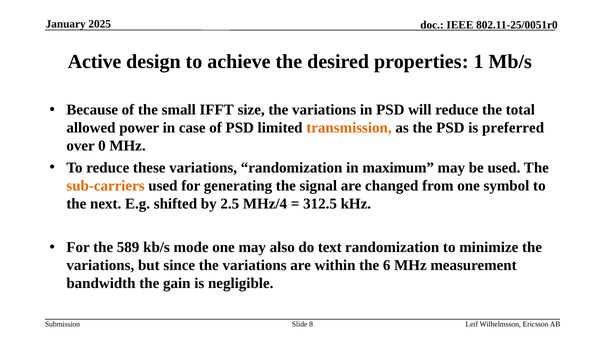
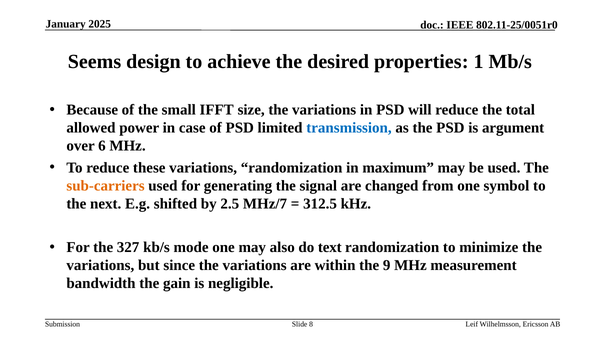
Active: Active -> Seems (95, 61)
transmission colour: orange -> blue (349, 128)
preferred: preferred -> argument (513, 128)
0: 0 -> 6 (102, 146)
MHz/4: MHz/4 -> MHz/7 (265, 204)
589: 589 -> 327 (128, 247)
6: 6 -> 9 (387, 265)
